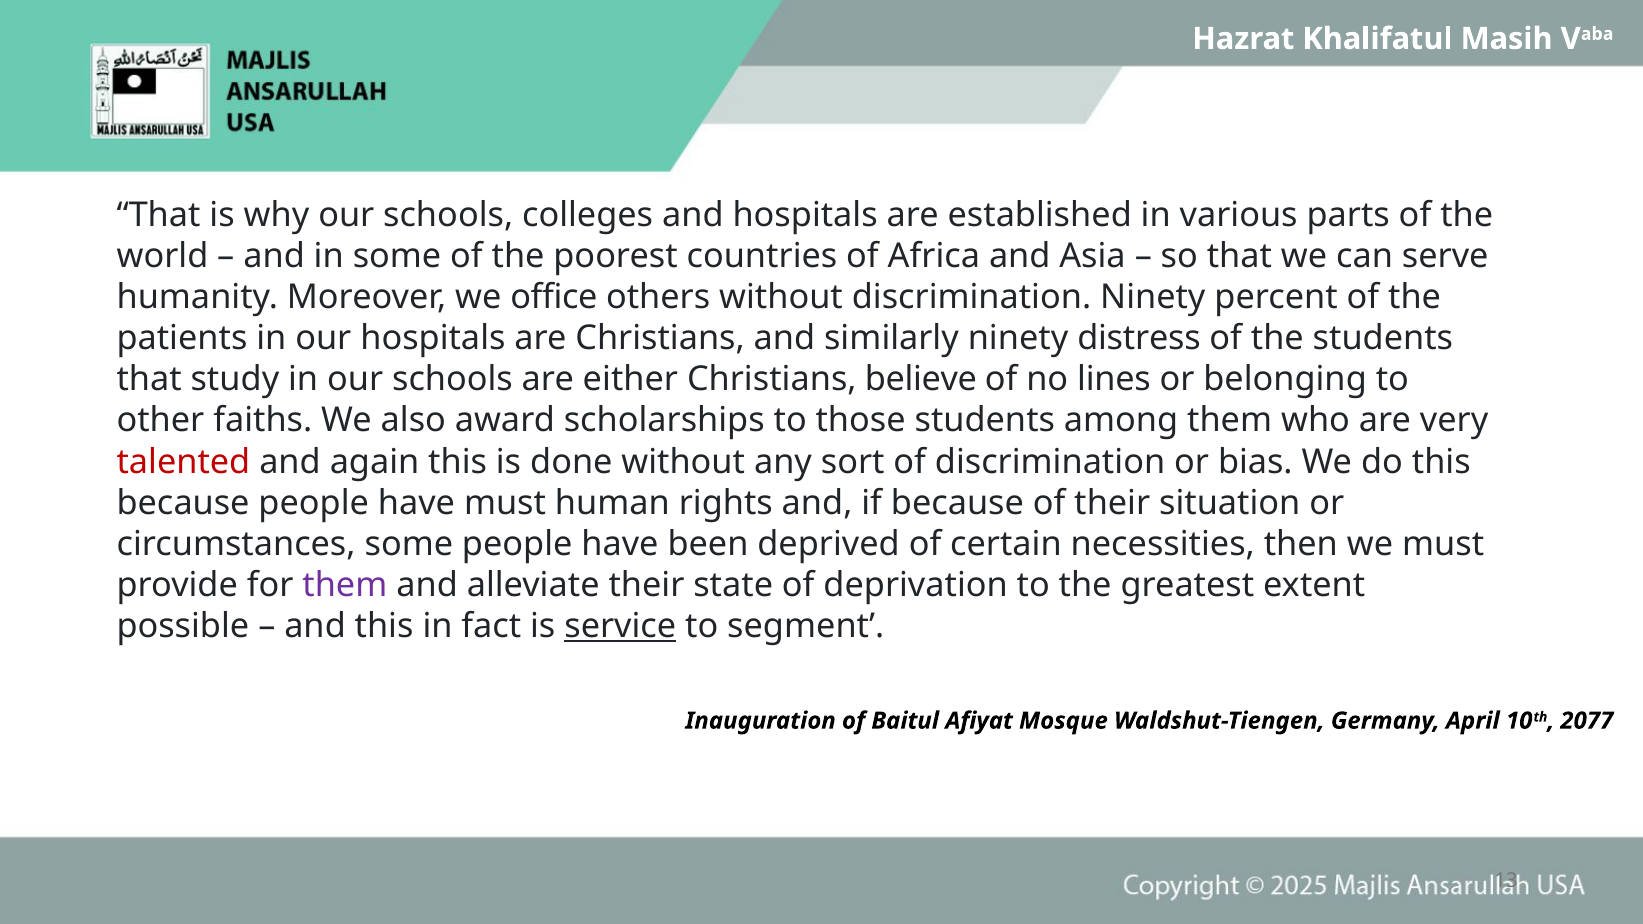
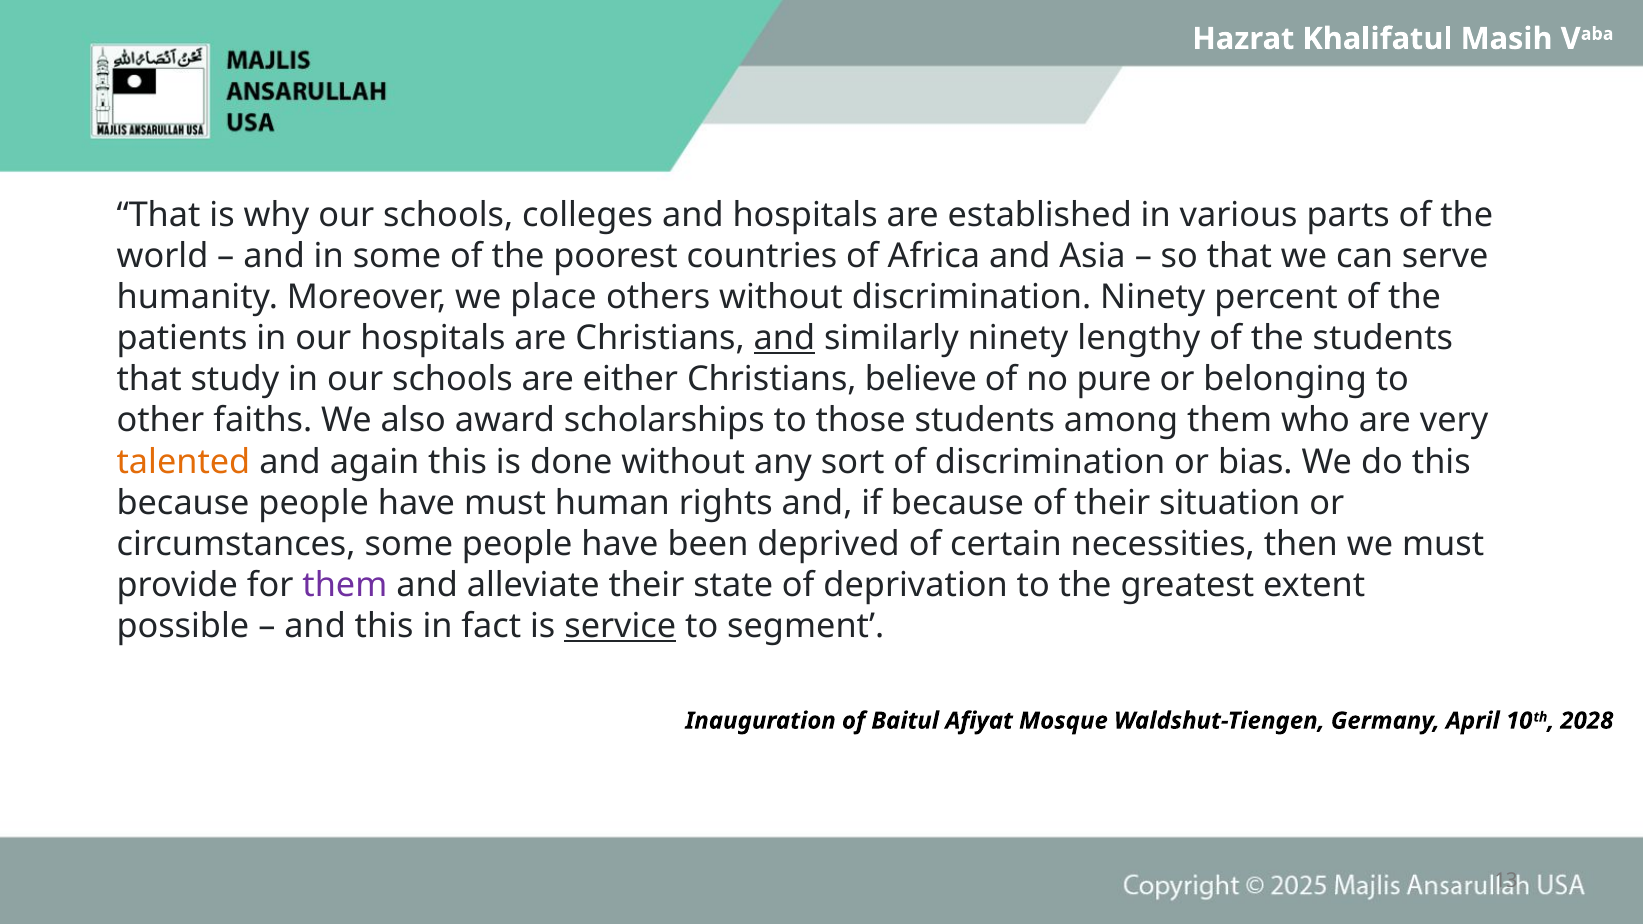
office: office -> place (554, 297)
and underline: none -> present (784, 339)
distress: distress -> lengthy (1139, 339)
lines: lines -> pure (1114, 380)
talented colour: red -> orange (183, 462)
2077: 2077 -> 2028 (1587, 721)
